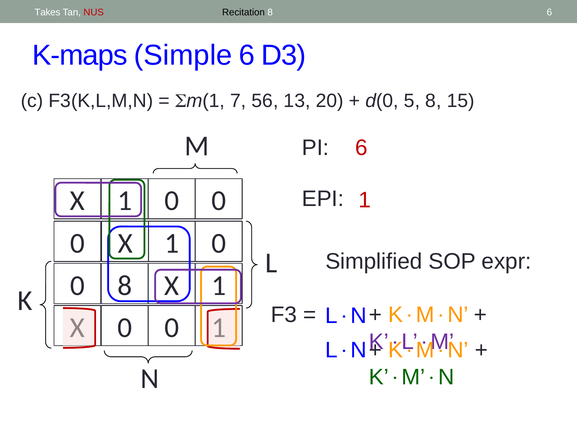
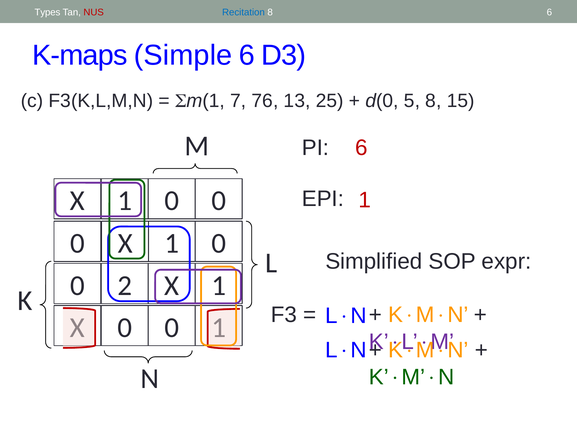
Takes: Takes -> Types (47, 12)
Recitation colour: black -> blue (243, 12)
56: 56 -> 76 (265, 101)
20: 20 -> 25 (330, 101)
0 8: 8 -> 2 (125, 285)
